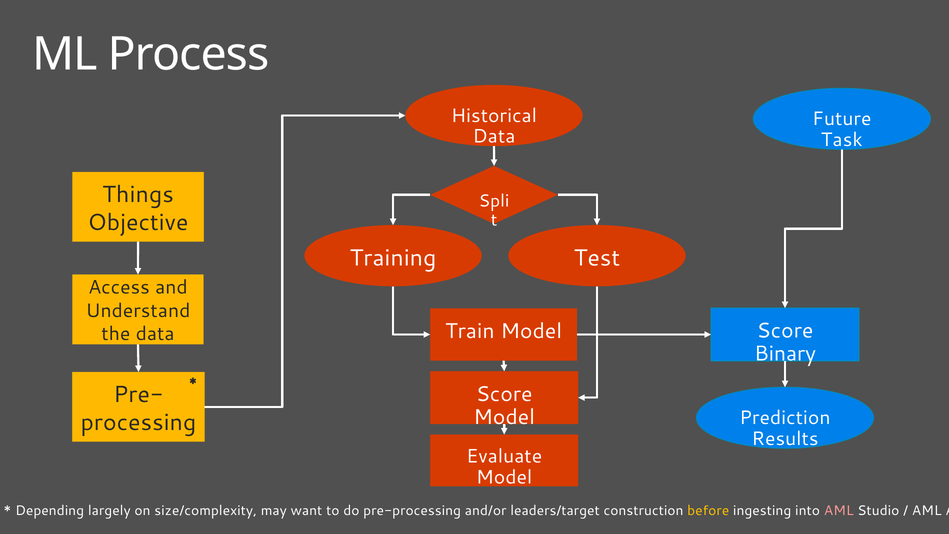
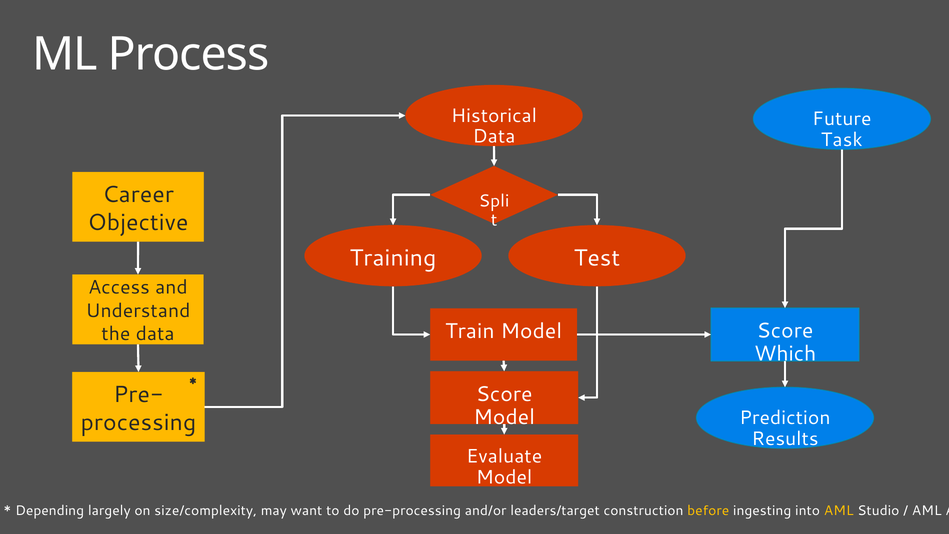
Things: Things -> Career (138, 194)
Binary: Binary -> Which (785, 354)
AML colour: pink -> yellow (839, 511)
